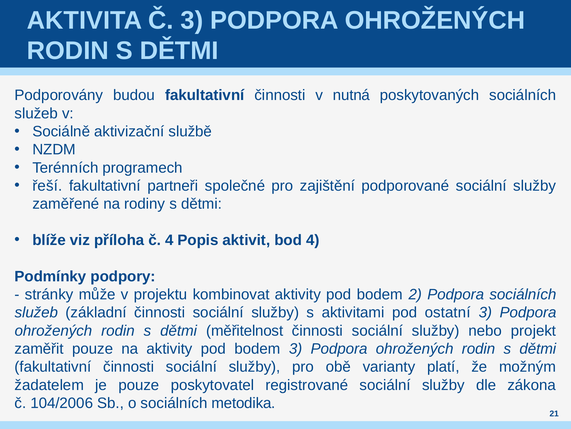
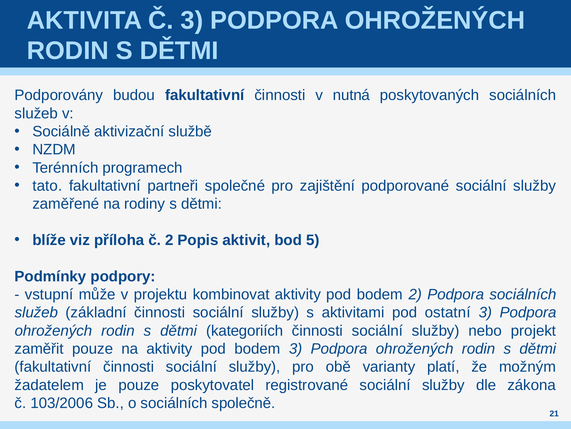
řeší: řeší -> tato (47, 186)
č 4: 4 -> 2 (169, 240)
bod 4: 4 -> 5 (313, 240)
stránky: stránky -> vstupní (49, 294)
měřitelnost: měřitelnost -> kategoriích (245, 330)
104/2006: 104/2006 -> 103/2006 (62, 402)
metodika: metodika -> společně (243, 402)
